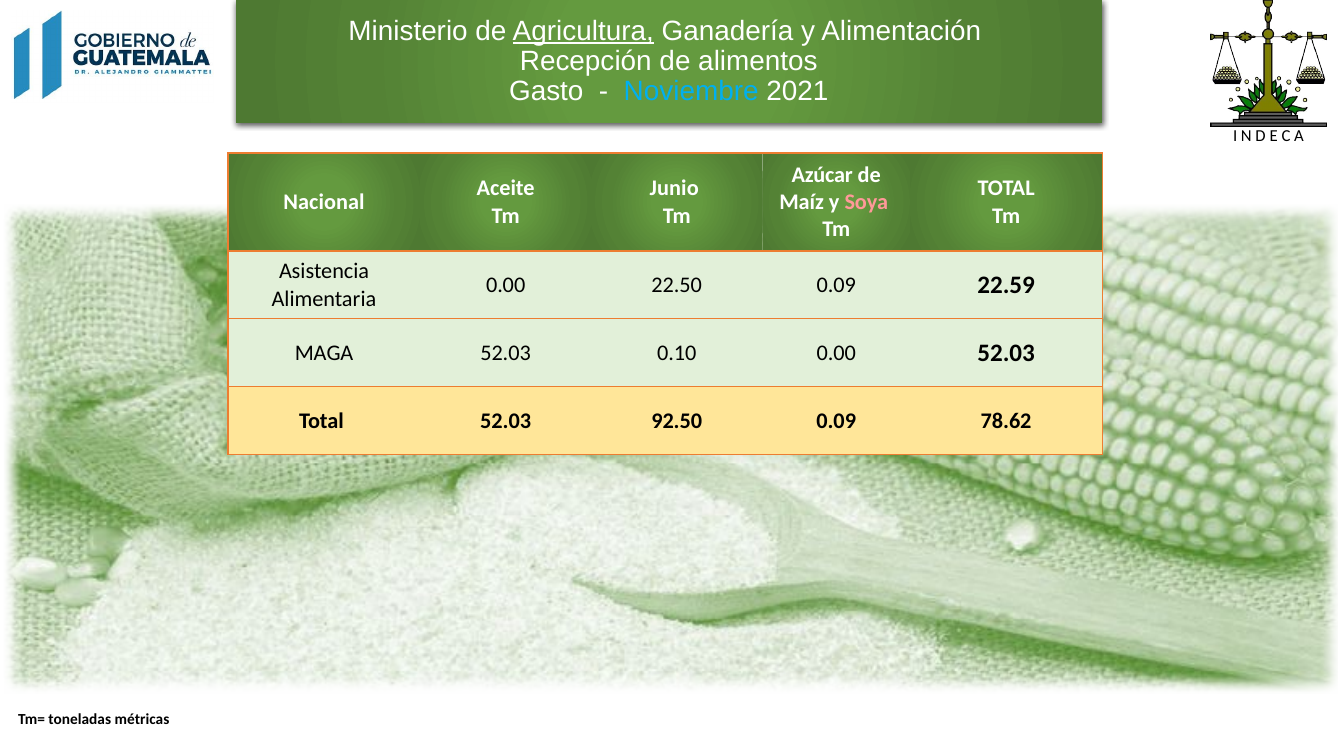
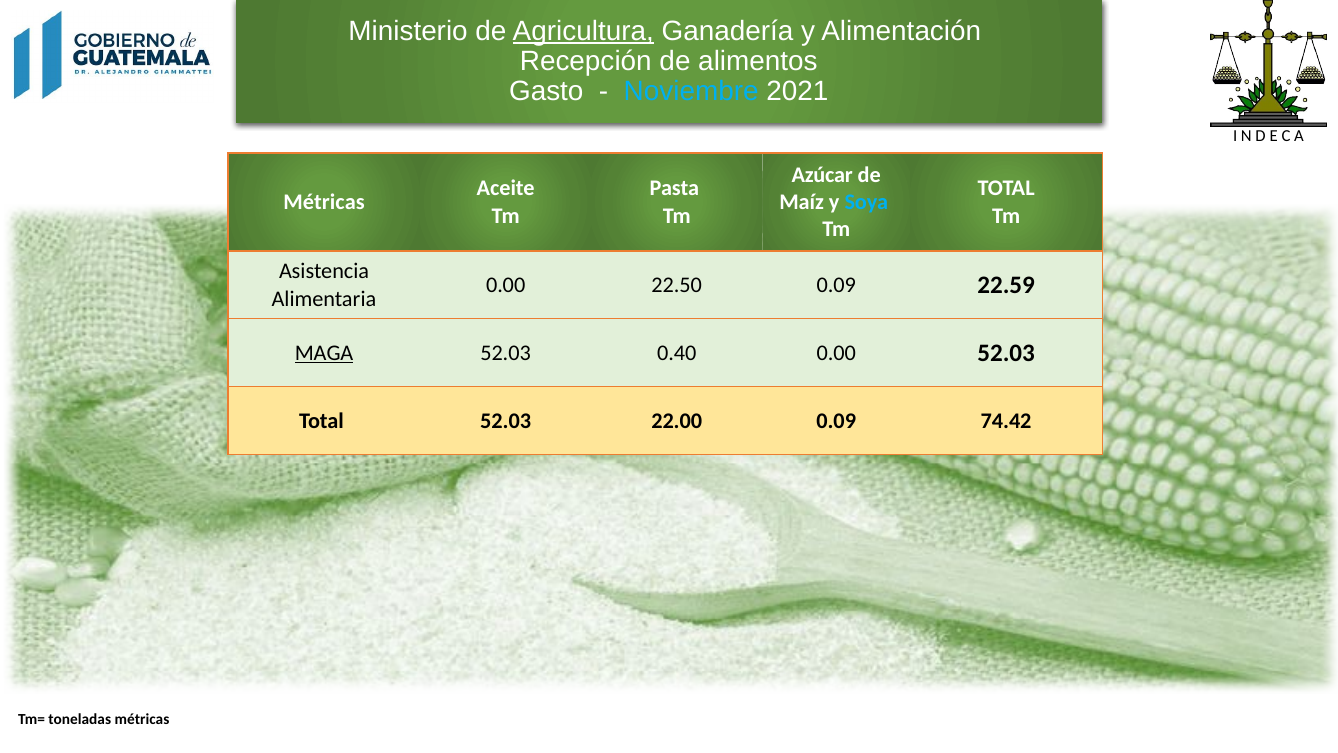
Junio: Junio -> Pasta (674, 189)
Nacional: Nacional -> Métricas (324, 202)
Soya colour: pink -> light blue (866, 202)
MAGA underline: none -> present (324, 353)
0.10: 0.10 -> 0.40 (677, 353)
92.50: 92.50 -> 22.00 (677, 421)
78.62: 78.62 -> 74.42 (1006, 421)
